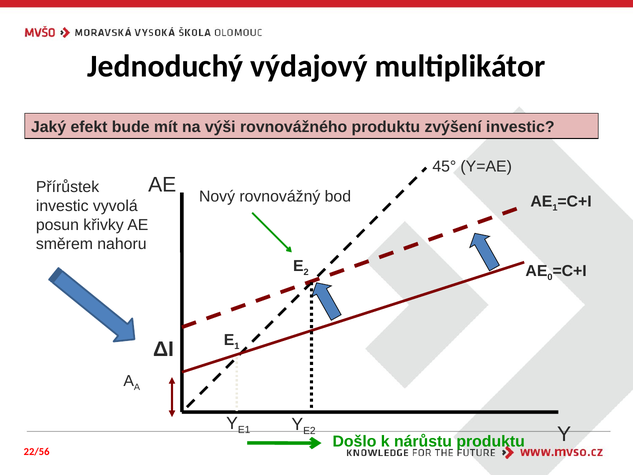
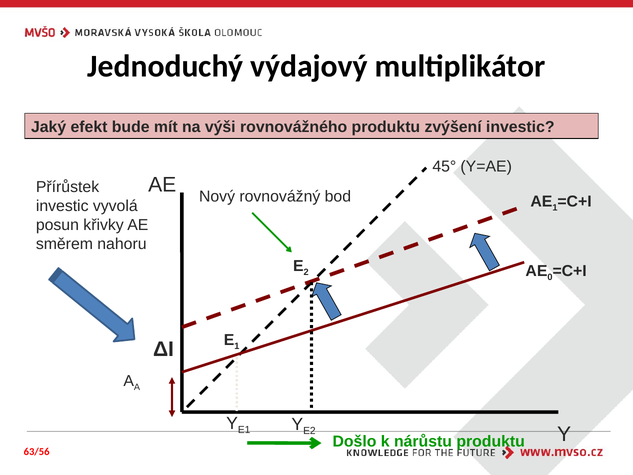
22/56: 22/56 -> 63/56 (37, 452)
